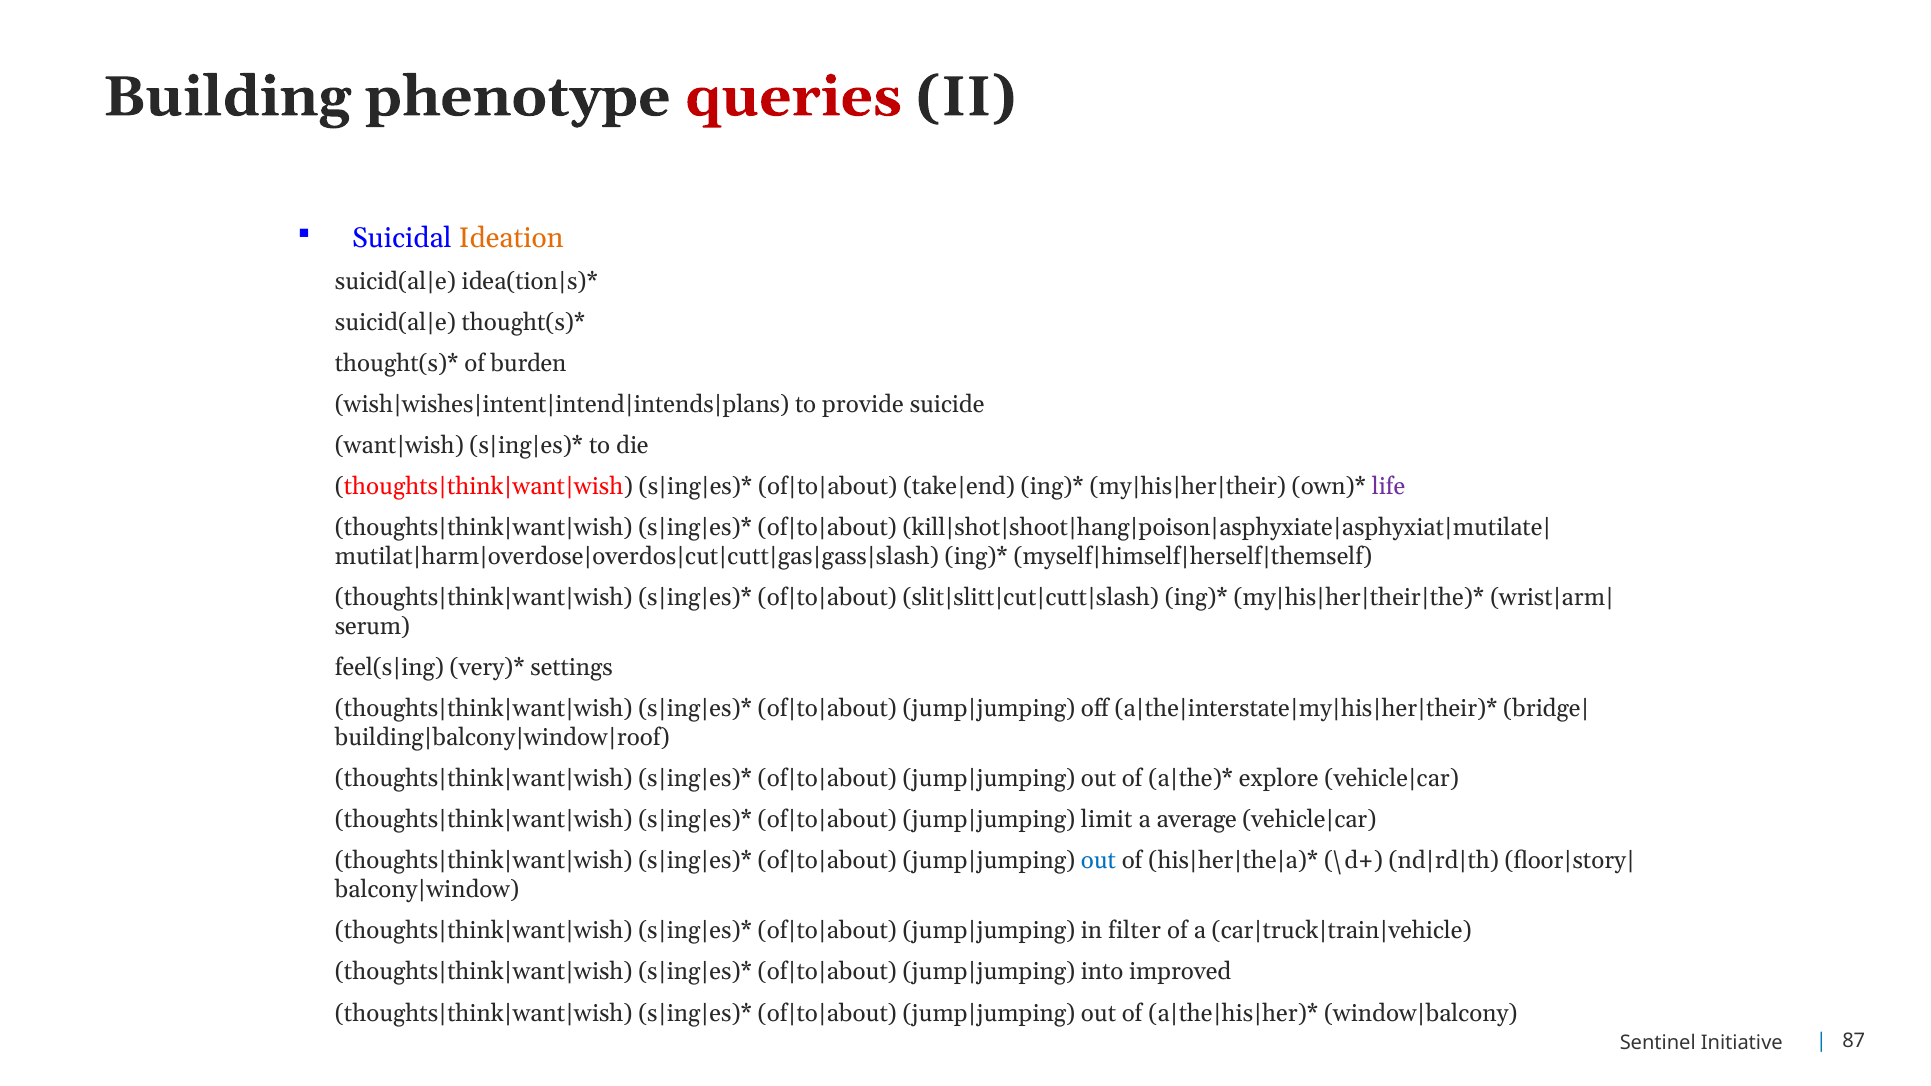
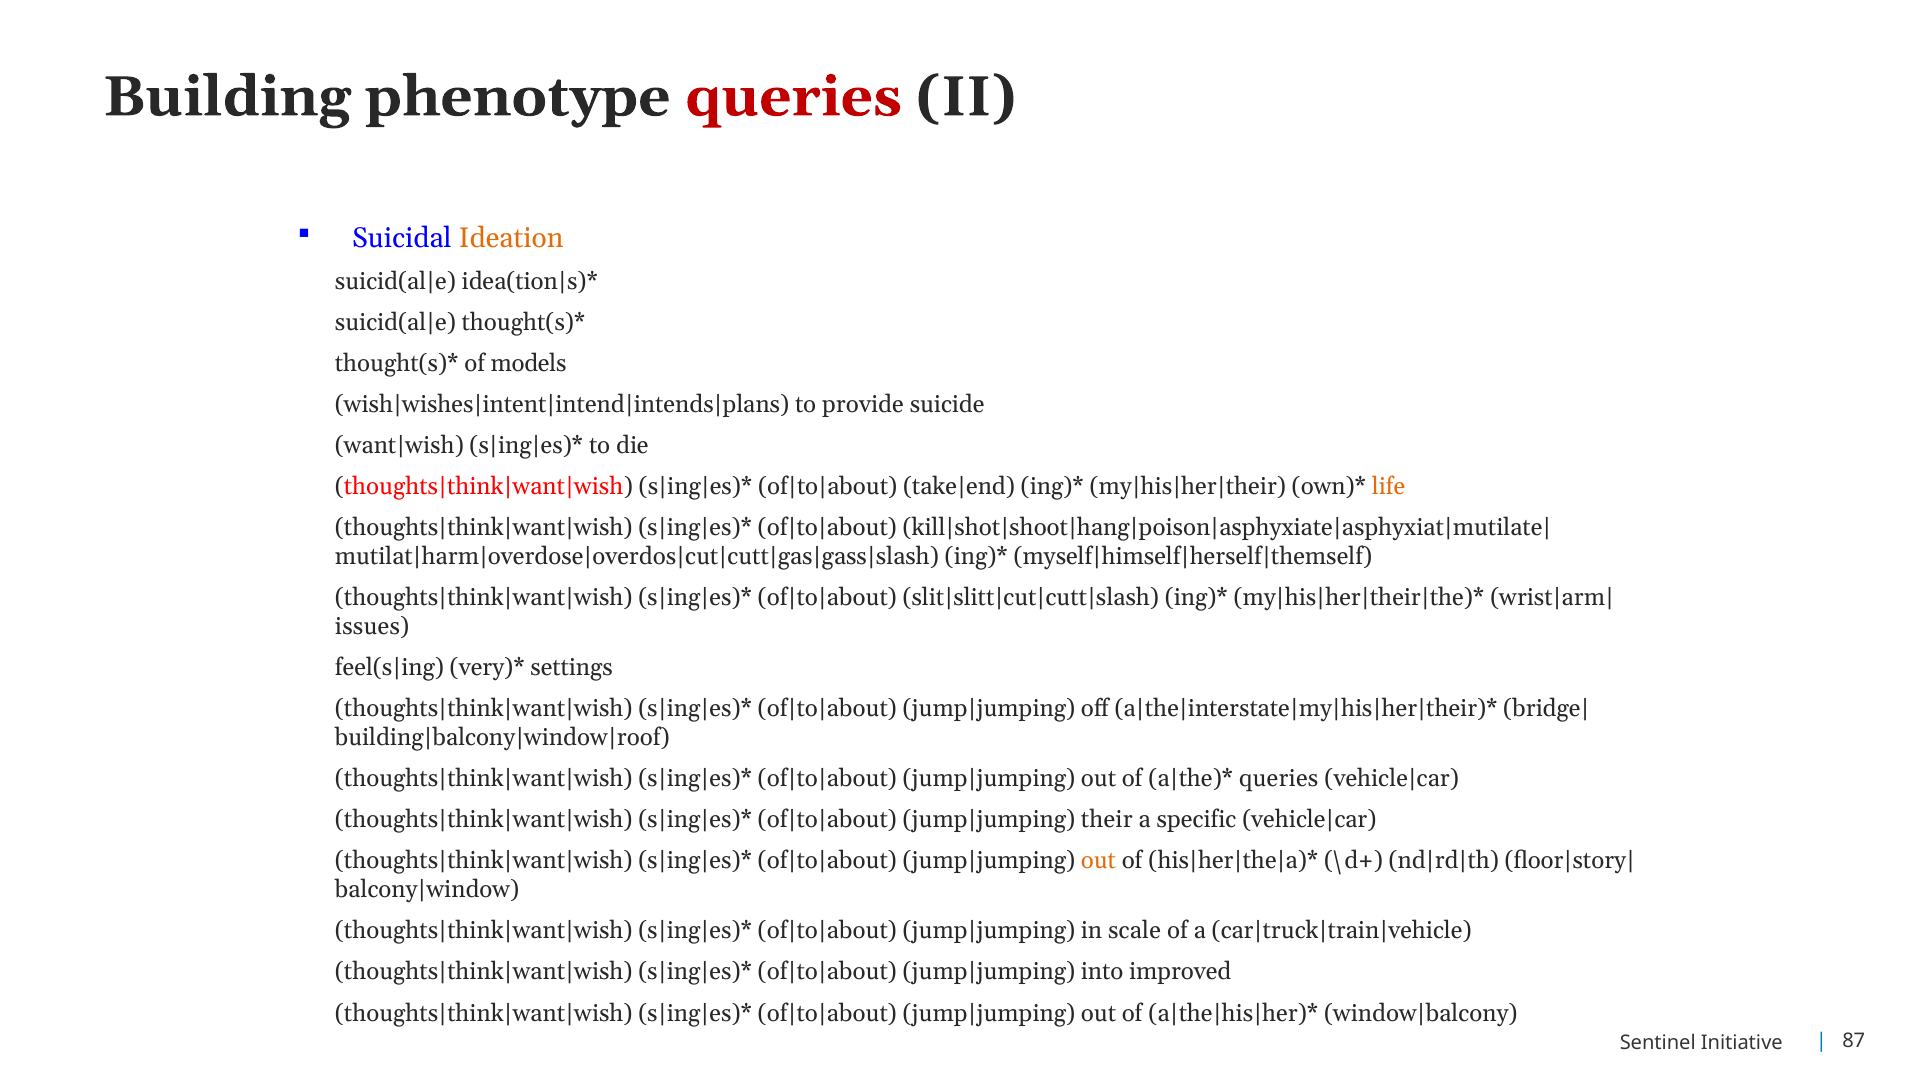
burden: burden -> models (529, 364)
life colour: purple -> orange (1389, 487)
serum: serum -> issues (372, 627)
explore: explore -> queries (1279, 779)
limit: limit -> their (1107, 820)
average: average -> specific (1197, 820)
out colour: blue -> orange (1098, 861)
filter: filter -> scale (1135, 931)
